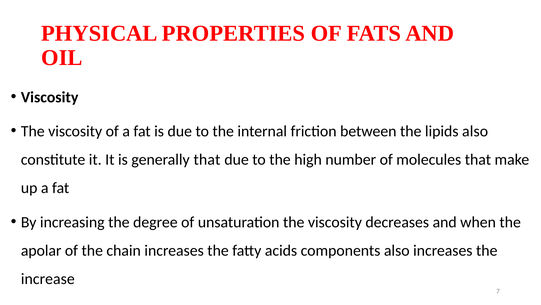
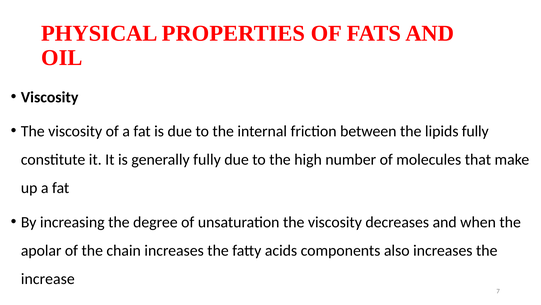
lipids also: also -> fully (475, 131)
generally that: that -> fully (207, 159)
